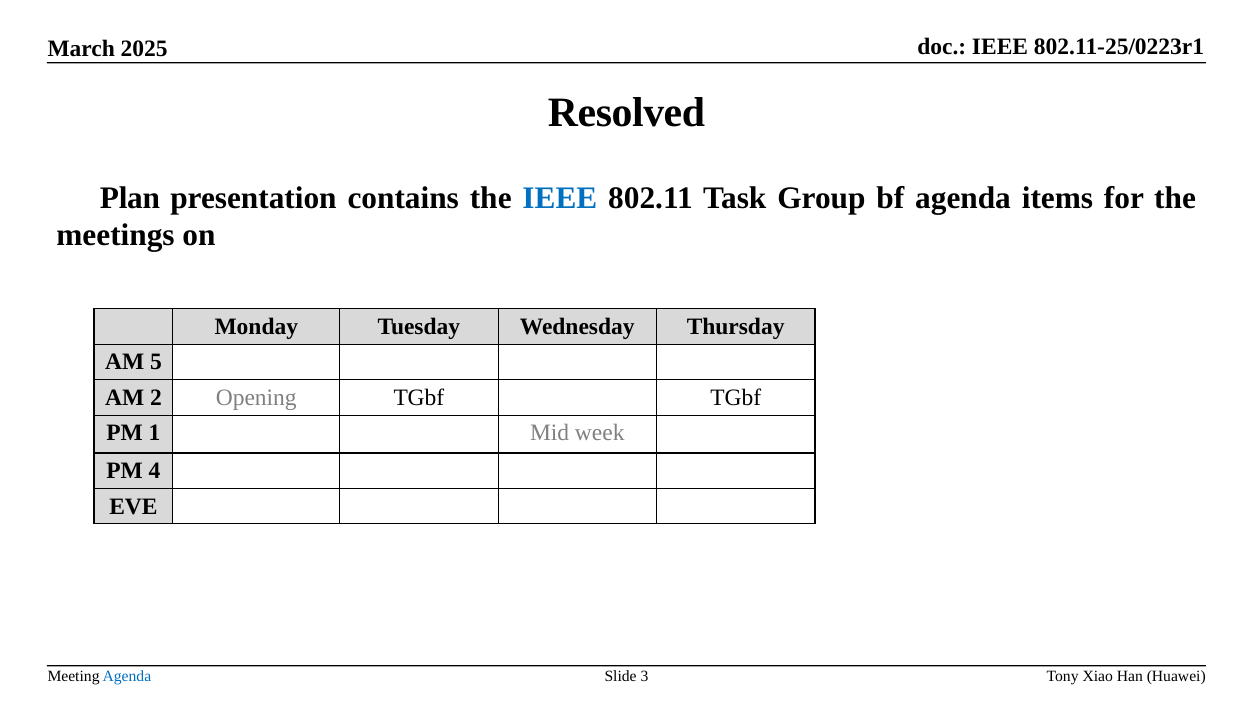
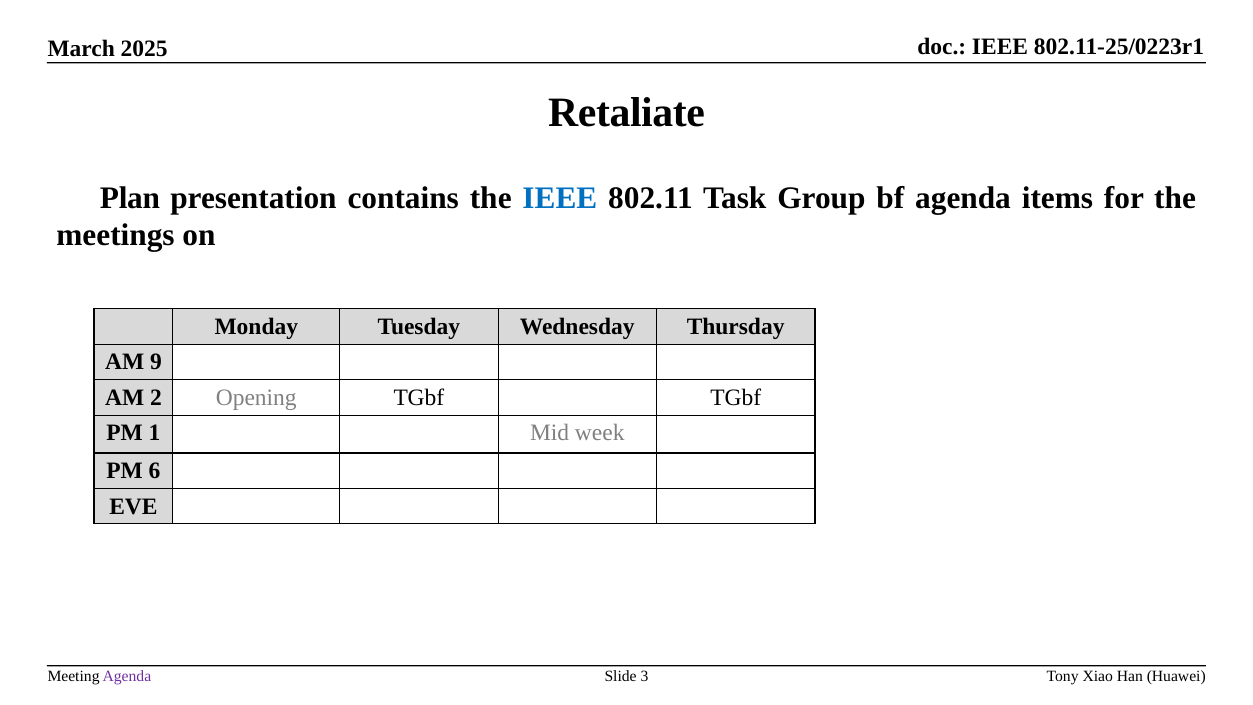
Resolved: Resolved -> Retaliate (627, 113)
5: 5 -> 9 (156, 362)
4: 4 -> 6 (155, 471)
Agenda colour: blue -> purple (127, 676)
